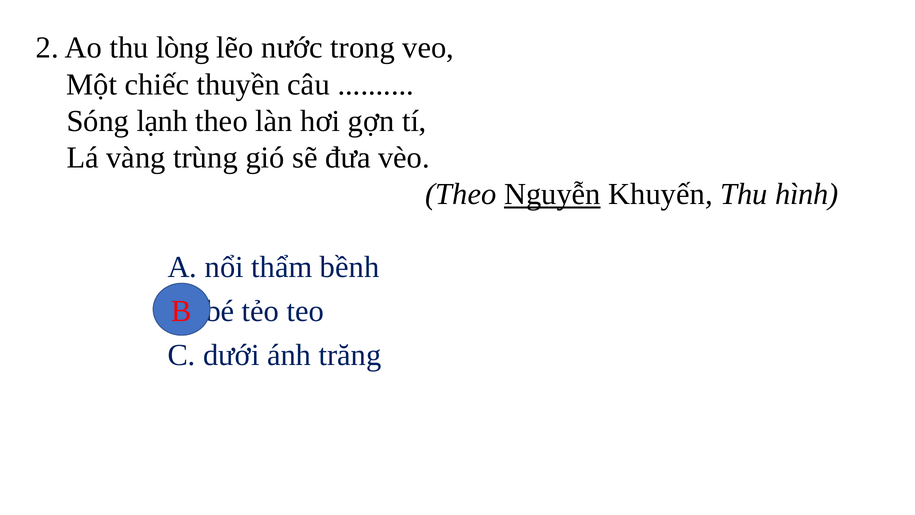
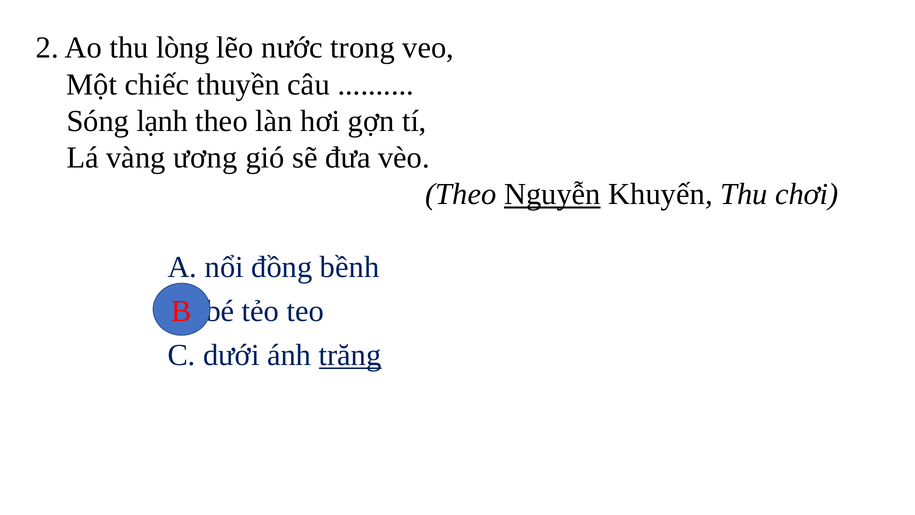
trùng: trùng -> ương (205, 158)
hình: hình -> chơi (807, 194)
thẩm: thẩm -> đồng (282, 267)
trăng underline: none -> present (350, 355)
